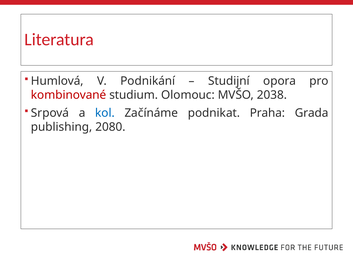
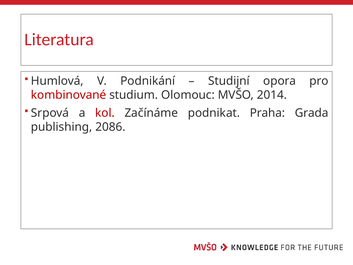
2038: 2038 -> 2014 (272, 95)
kol colour: blue -> red (105, 113)
2080: 2080 -> 2086 (110, 127)
